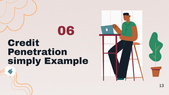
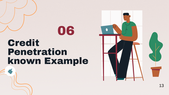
simply: simply -> known (24, 61)
